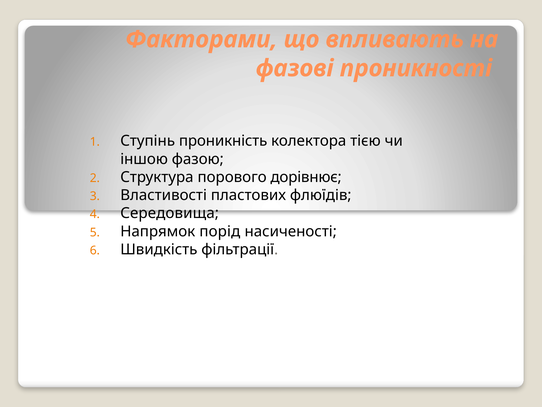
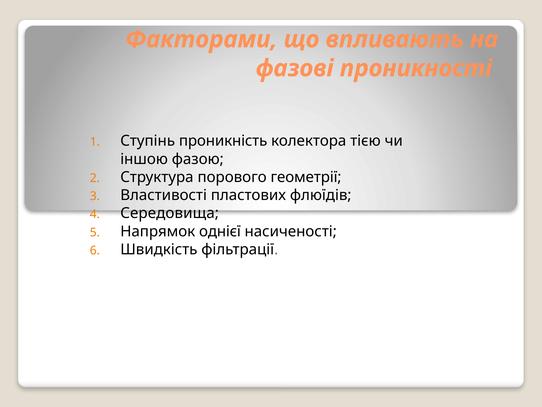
дорівнює: дорівнює -> геометрії (306, 177)
порід: порід -> однієї (220, 231)
